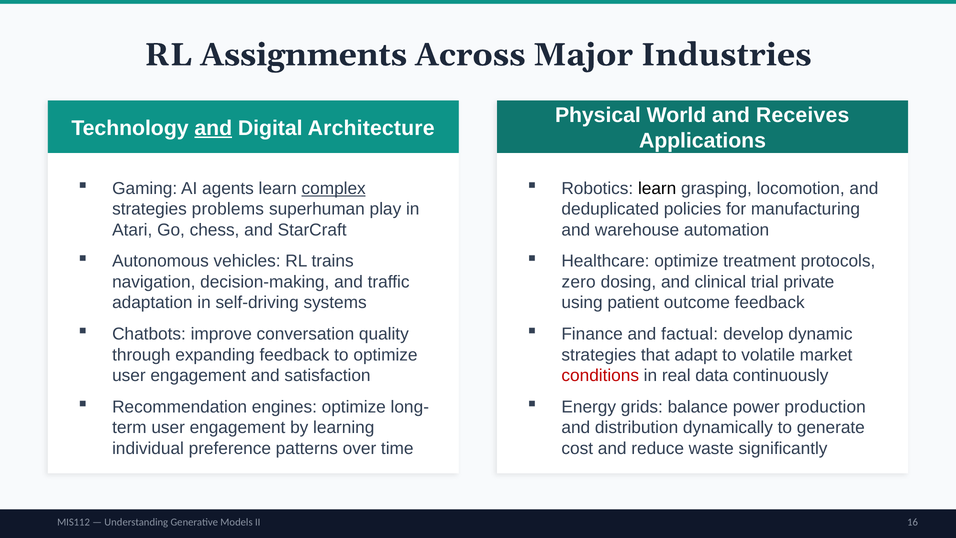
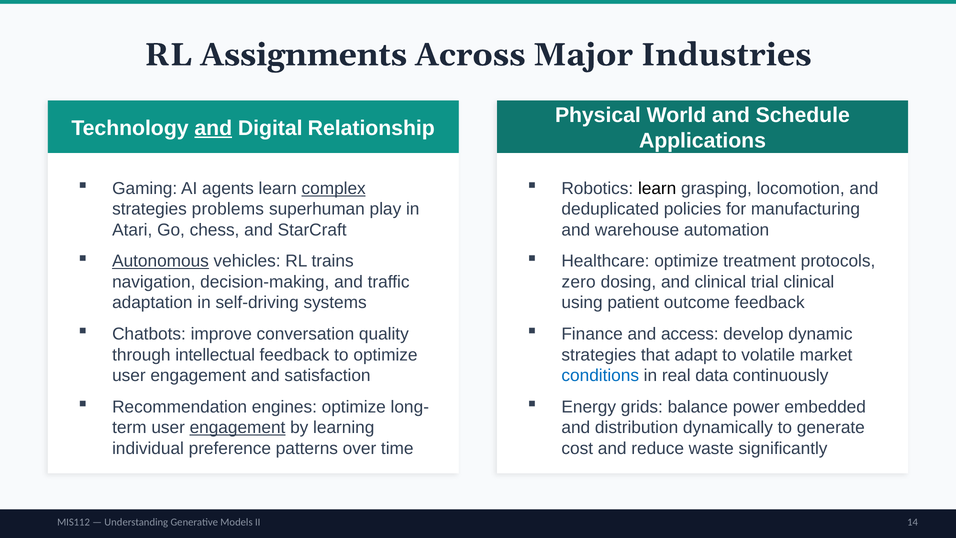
Receives: Receives -> Schedule (803, 115)
Architecture: Architecture -> Relationship (371, 128)
Autonomous underline: none -> present (161, 261)
trial private: private -> clinical (809, 282)
factual: factual -> access (690, 334)
expanding: expanding -> intellectual (215, 355)
conditions colour: red -> blue (600, 375)
production: production -> embedded (825, 407)
engagement underline: none -> present (238, 428)
16: 16 -> 14 (913, 522)
